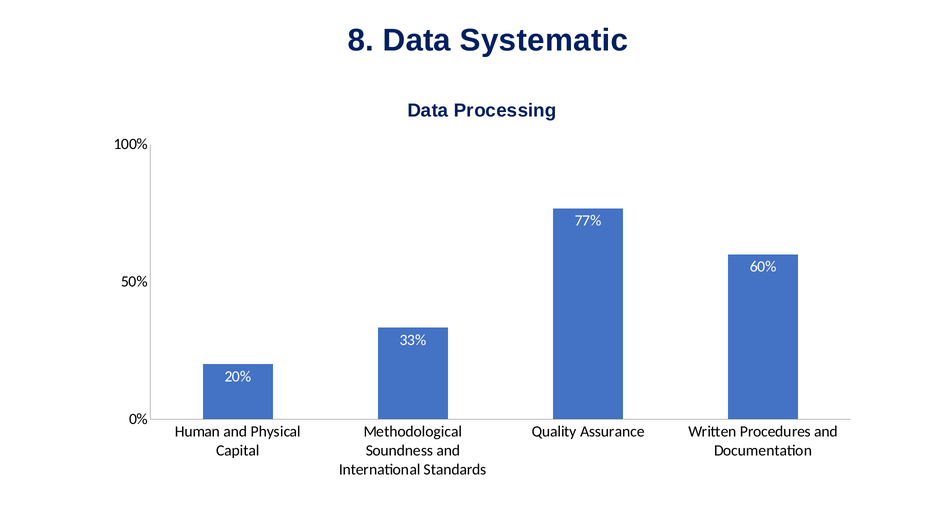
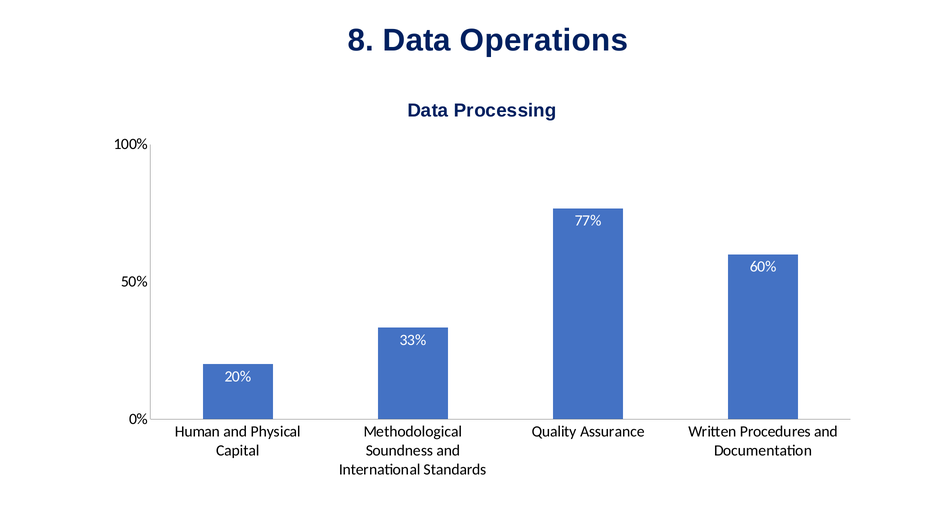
Systematic: Systematic -> Operations (544, 40)
